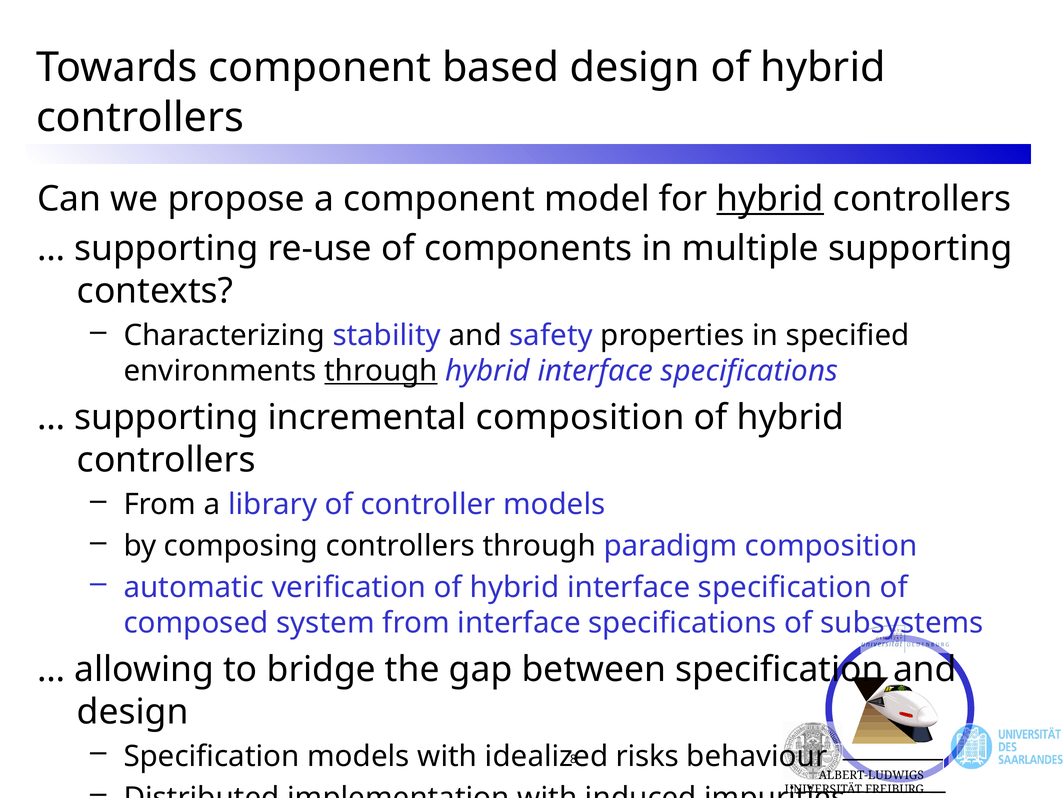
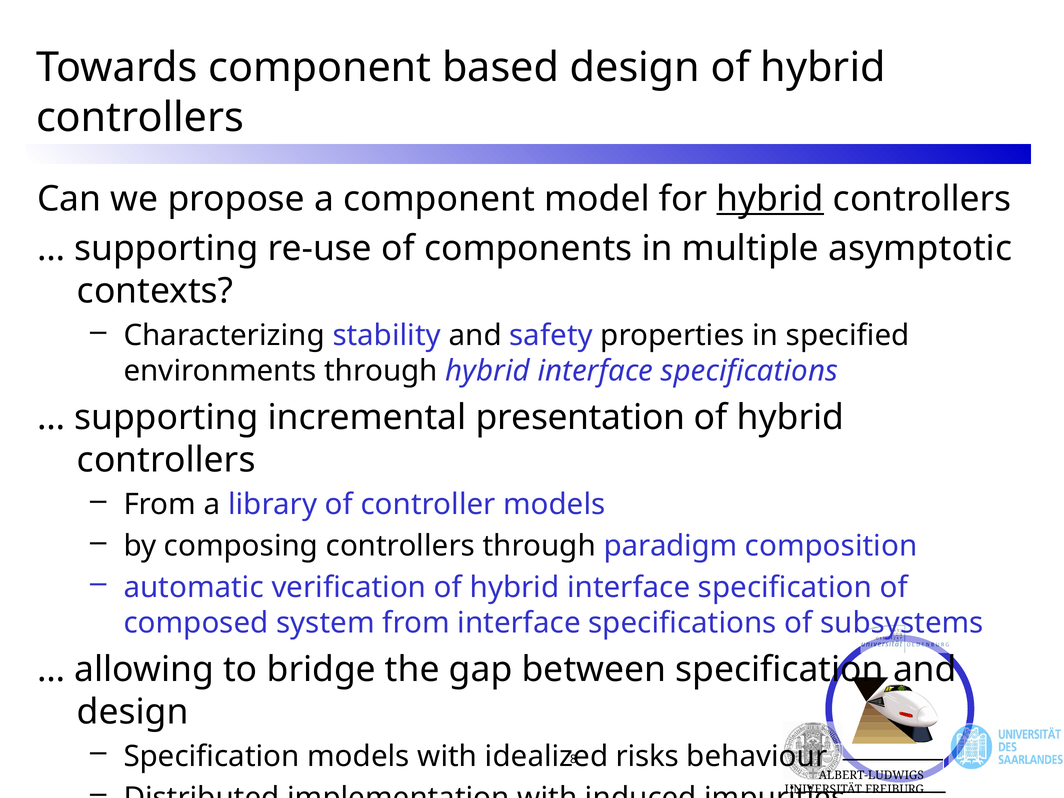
multiple supporting: supporting -> asymptotic (920, 249)
through underline: present -> none (381, 371)
incremental composition: composition -> presentation (580, 418)
